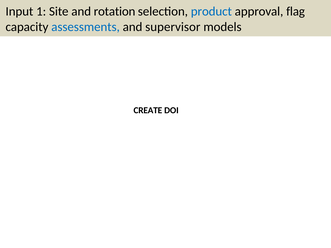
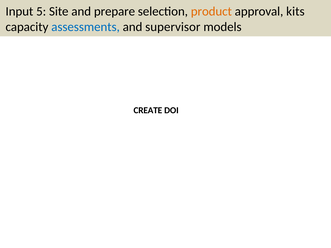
1: 1 -> 5 (41, 11)
rotation: rotation -> prepare (115, 11)
product colour: blue -> orange (211, 11)
flag: flag -> kits (295, 11)
